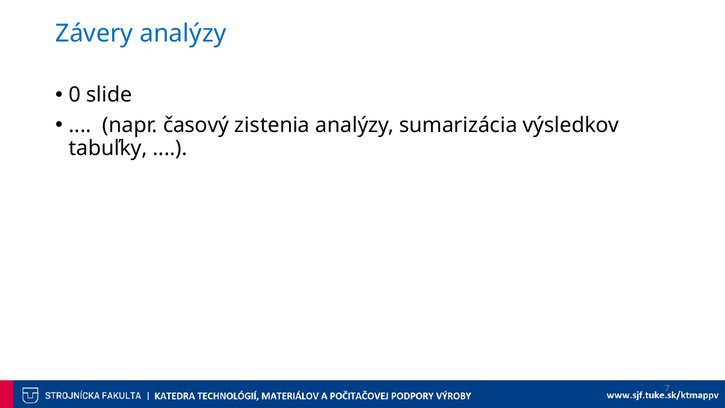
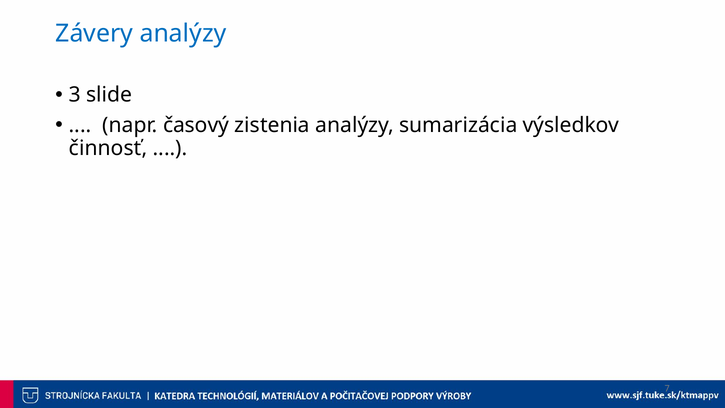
0: 0 -> 3 (75, 95)
tabuľky: tabuľky -> činnosť (108, 148)
